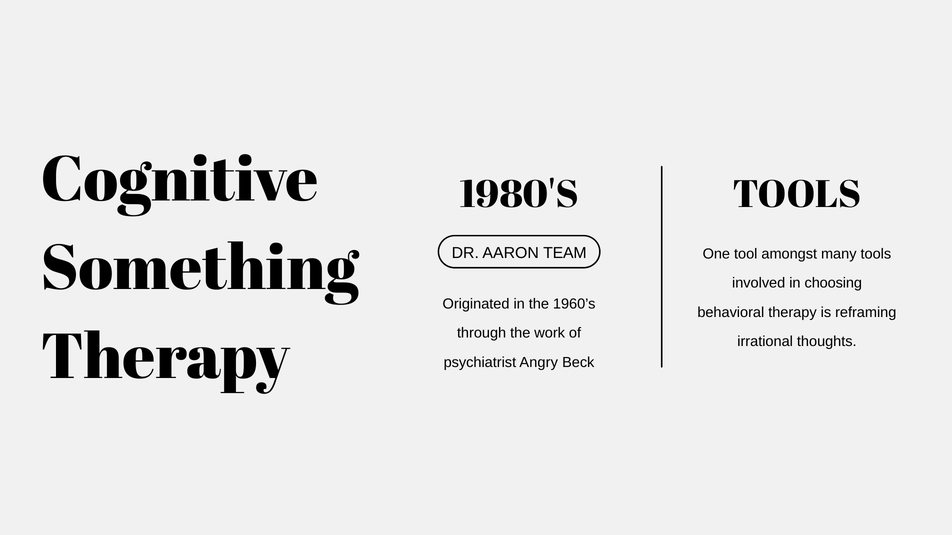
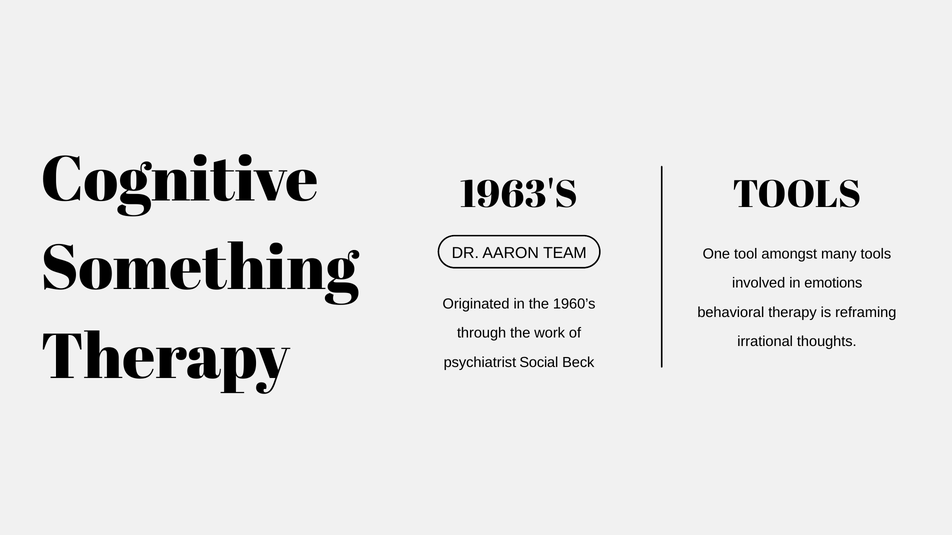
1980'S: 1980'S -> 1963'S (519, 195)
choosing: choosing -> emotions (833, 283)
Angry: Angry -> Social (539, 363)
